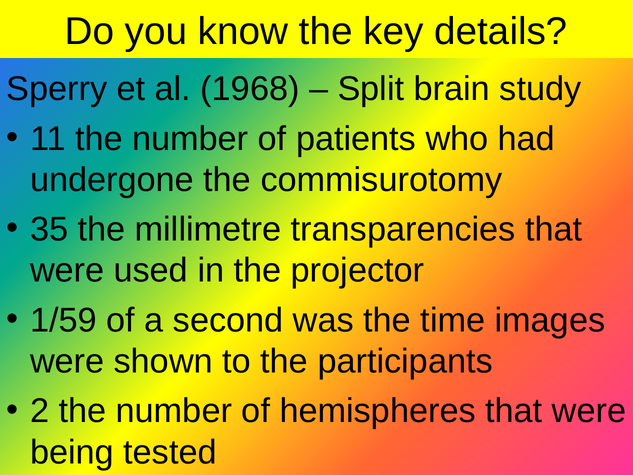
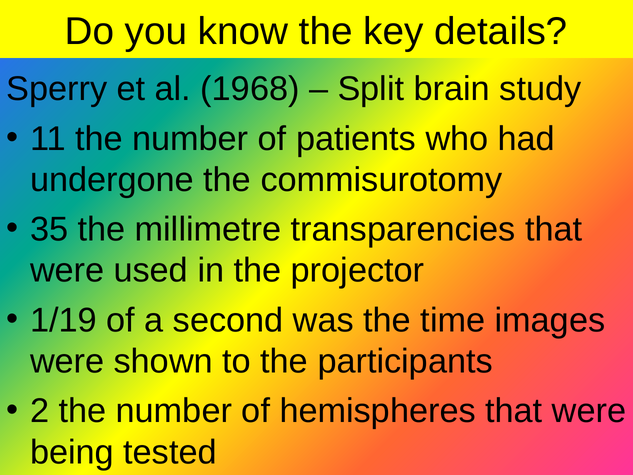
1/59: 1/59 -> 1/19 (63, 320)
